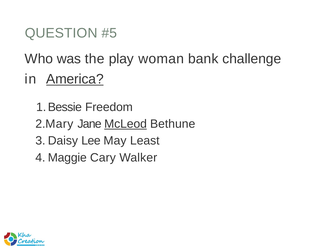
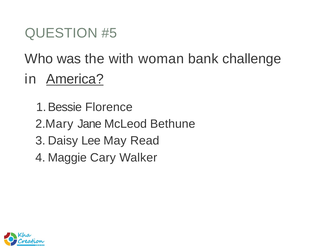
play: play -> with (121, 59)
Freedom: Freedom -> Florence (109, 107)
McLeod underline: present -> none (126, 124)
Least: Least -> Read (145, 140)
